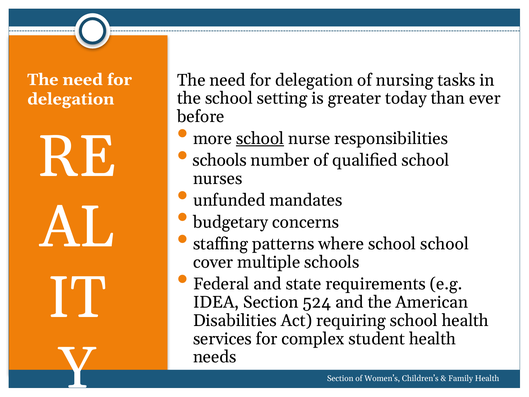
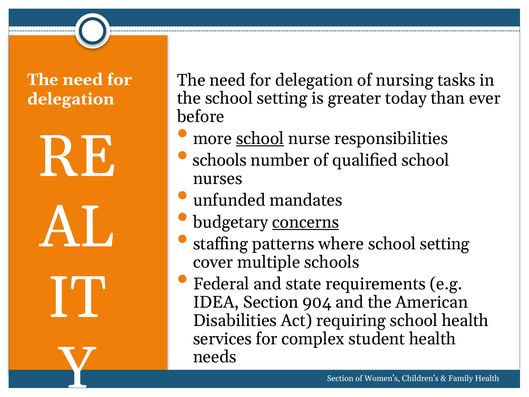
concerns underline: none -> present (306, 222)
where school school: school -> setting (445, 244)
524: 524 -> 904 (317, 302)
